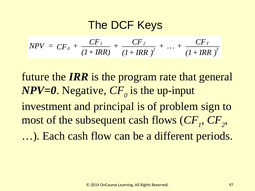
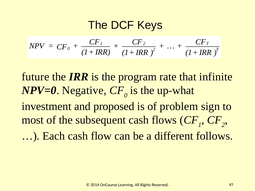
general: general -> infinite (216, 77)
up-input: up-input -> up-what (176, 90)
principal: principal -> proposed (114, 107)
periods: periods -> follows (214, 136)
